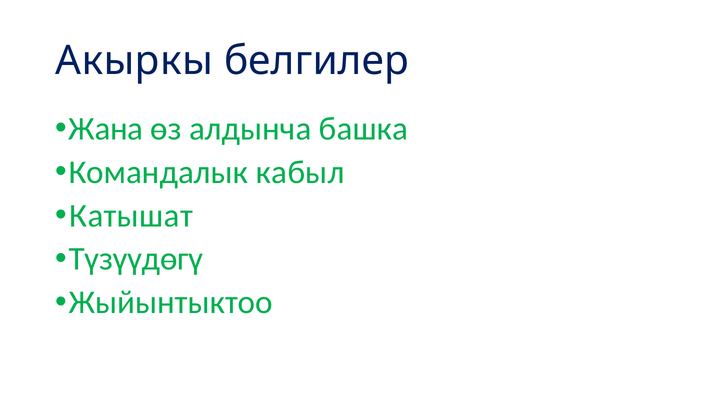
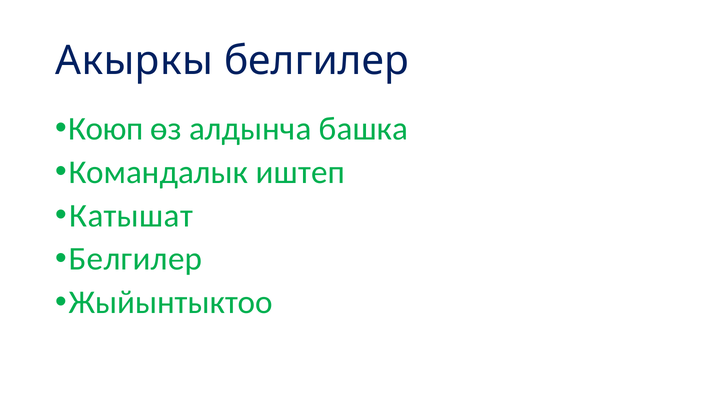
Жана: Жана -> Коюп (106, 129)
кабыл: кабыл -> иштеп (300, 172)
Түзүүдөгү: Түзүүдөгү -> Белгилер (136, 259)
